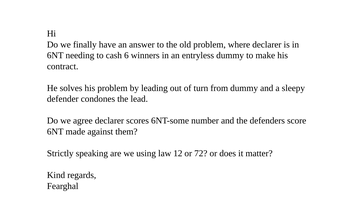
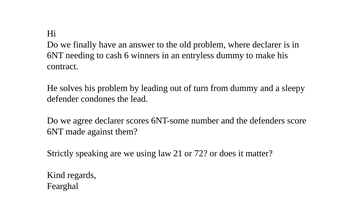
12: 12 -> 21 (178, 153)
